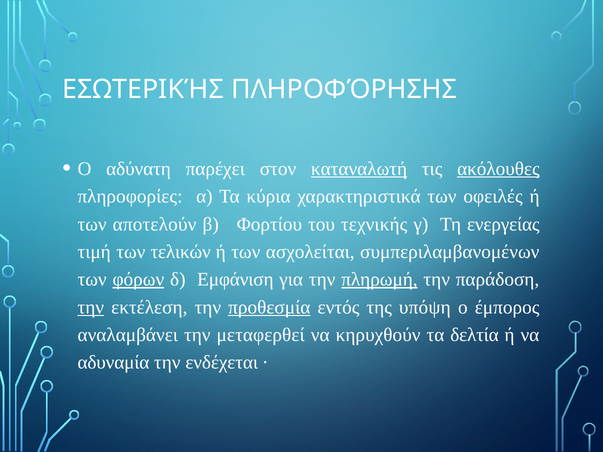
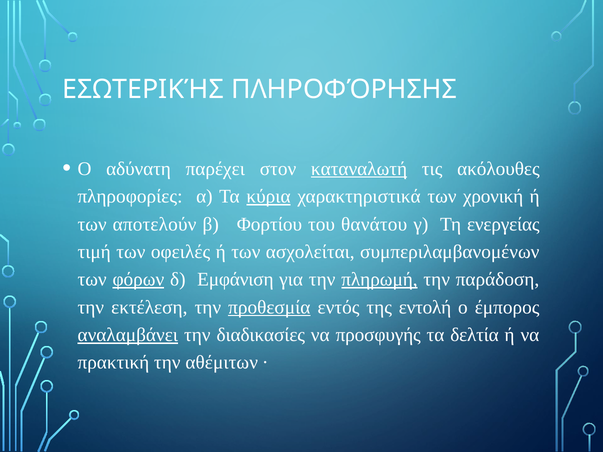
ακόλουθες underline: present -> none (498, 169)
κύρια underline: none -> present (269, 197)
οφειλές: οφειλές -> χρονική (493, 197)
τεχνικής: τεχνικής -> θανάτου (374, 224)
τελικών: τελικών -> οφειλές (181, 252)
την underline: present -> none (91, 307)
υπόψη: υπόψη -> εντολή (425, 307)
αναλαμβάνει underline: none -> present (128, 335)
μεταφερθεί: μεταφερθεί -> διαδικασίες (261, 335)
κηρυχθούν: κηρυχθούν -> προσφυγής (378, 335)
αδυναμία: αδυναμία -> πρακτική (113, 363)
ενδέχεται: ενδέχεται -> αθέμιτων (222, 363)
